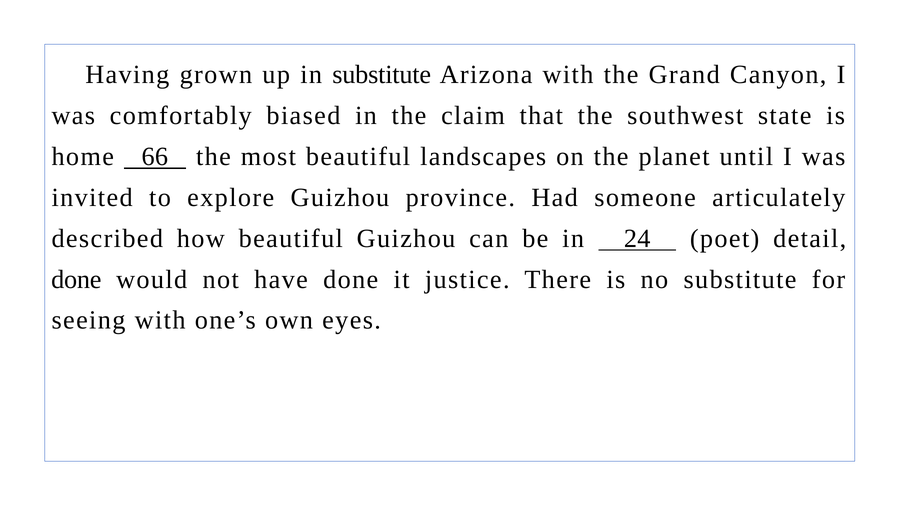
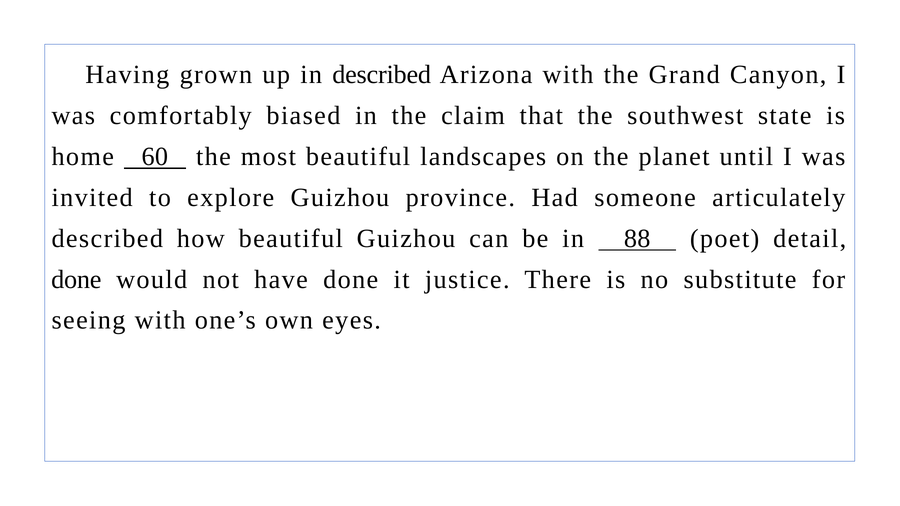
in substitute: substitute -> described (382, 75)
66: 66 -> 60 (155, 157)
24: 24 -> 88 (637, 239)
